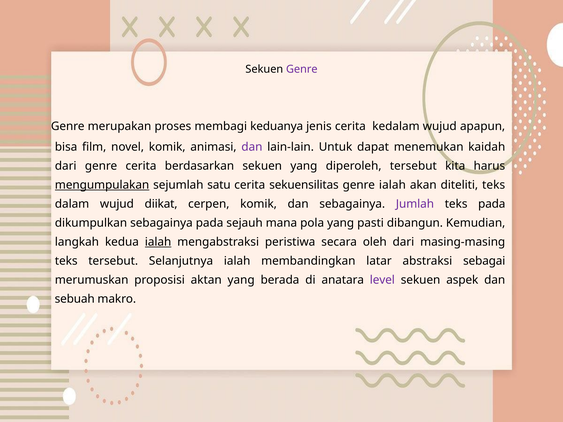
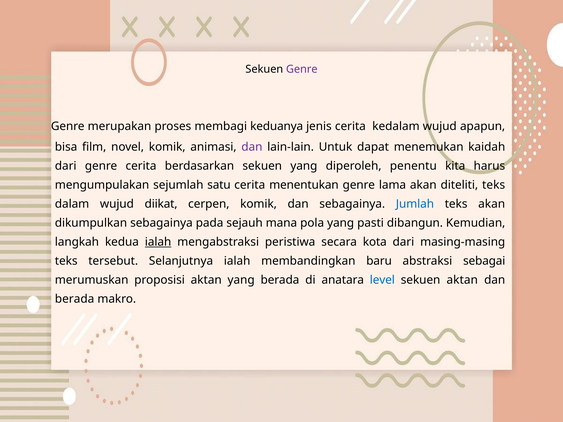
diperoleh tersebut: tersebut -> penentu (413, 166)
mengumpulakan underline: present -> none (102, 185)
sekuensilitas: sekuensilitas -> menentukan (304, 185)
genre ialah: ialah -> lama (392, 185)
Jumlah colour: purple -> blue (415, 204)
teks pada: pada -> akan (492, 204)
oleh: oleh -> kota (375, 242)
latar: latar -> baru (379, 261)
level colour: purple -> blue (382, 280)
sekuen aspek: aspek -> aktan (462, 280)
sebuah: sebuah -> berada (75, 299)
